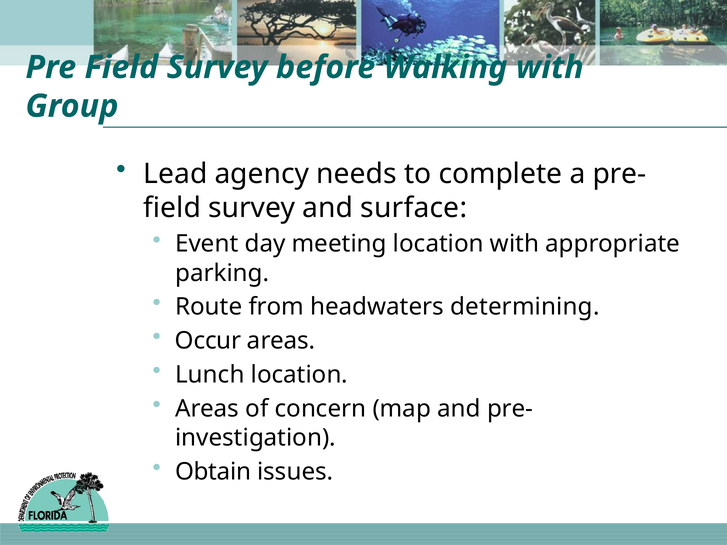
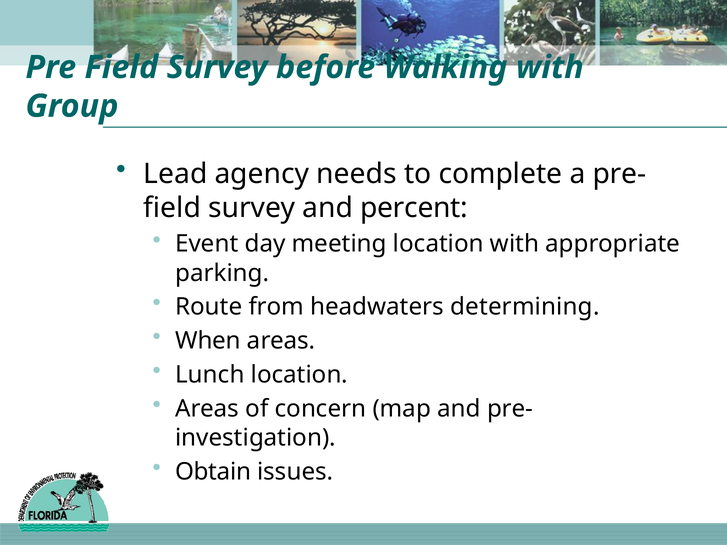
surface: surface -> percent (414, 208)
Occur: Occur -> When (208, 341)
